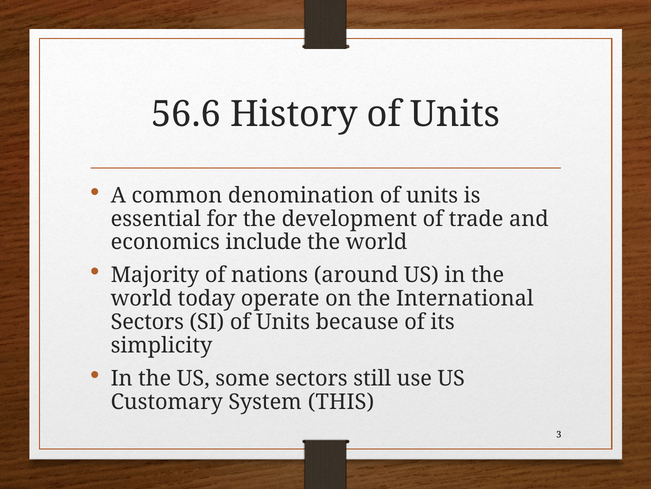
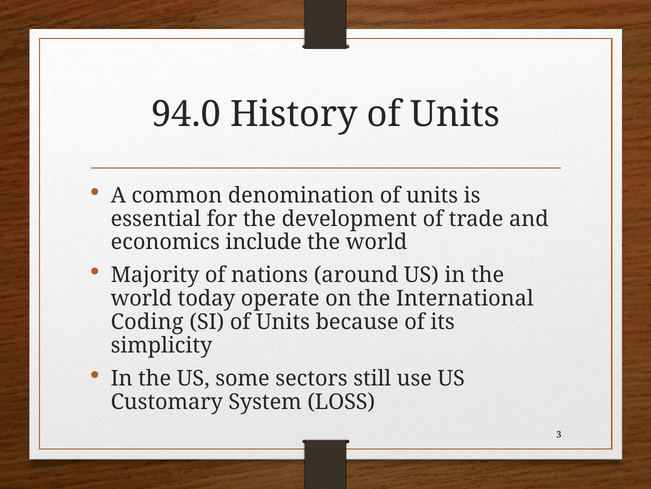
56.6: 56.6 -> 94.0 (186, 114)
Sectors: Sectors -> Coding (147, 322)
THIS: THIS -> LOSS (341, 401)
